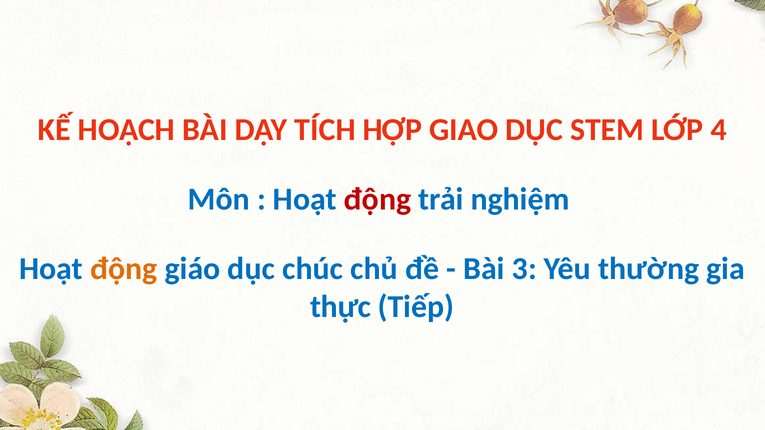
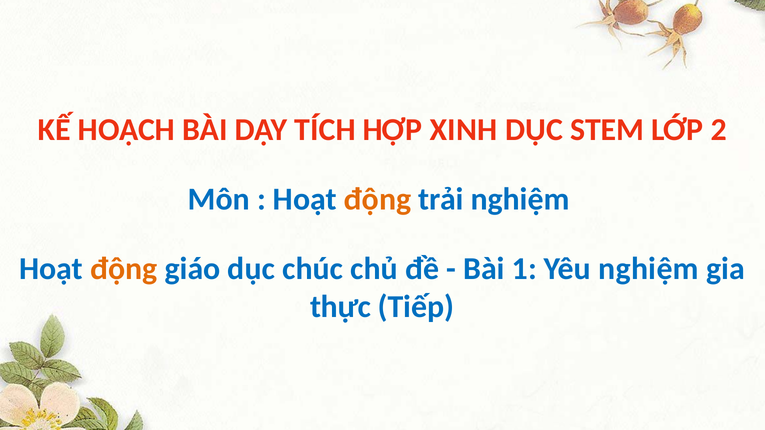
GIAO: GIAO -> XINH (464, 130)
4: 4 -> 2 (719, 130)
động colour: red -> orange (378, 199)
3: 3 -> 1 (524, 269)
Yêu thường: thường -> nghiệm (649, 269)
